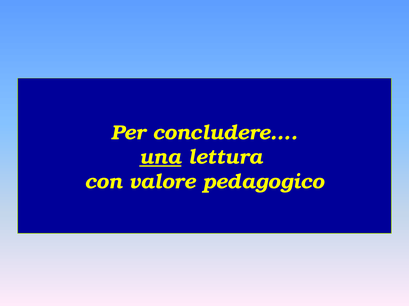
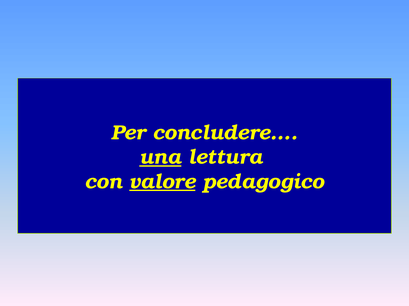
valore underline: none -> present (162, 182)
